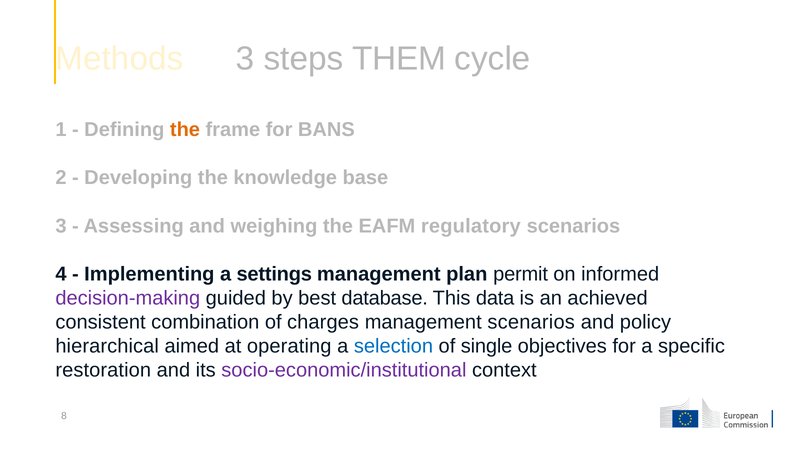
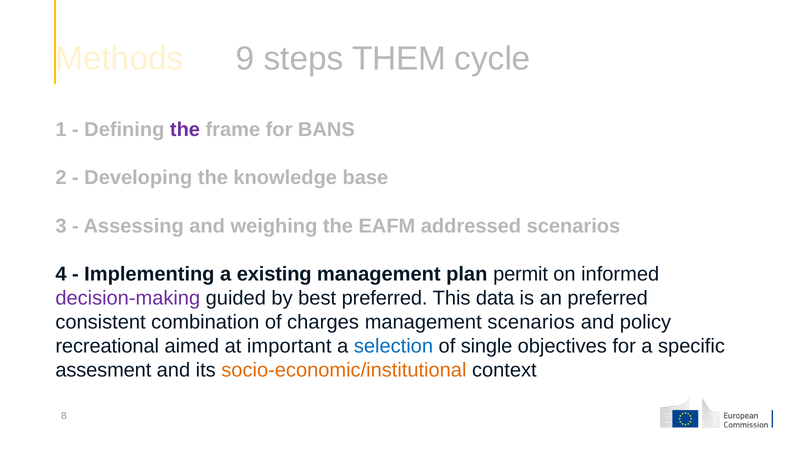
Methods 3: 3 -> 9 (245, 59)
the colour: orange -> purple (185, 130)
regulatory: regulatory -> addressed (471, 226)
settings: settings -> existing (274, 274)
best database: database -> preferred (385, 298)
an achieved: achieved -> preferred (608, 298)
hierarchical: hierarchical -> recreational (107, 346)
operating: operating -> important (289, 346)
restoration: restoration -> assesment (103, 370)
socio-economic/institutional colour: purple -> orange (344, 370)
